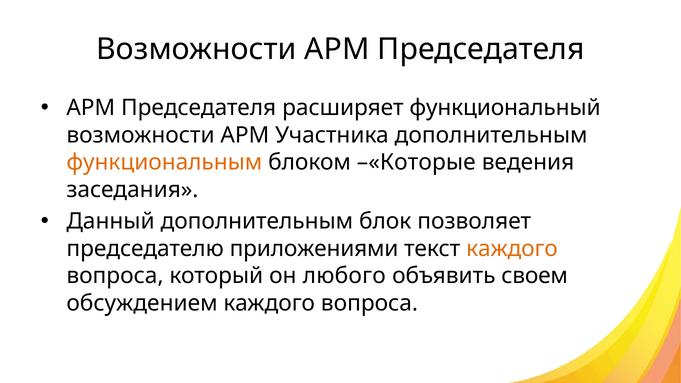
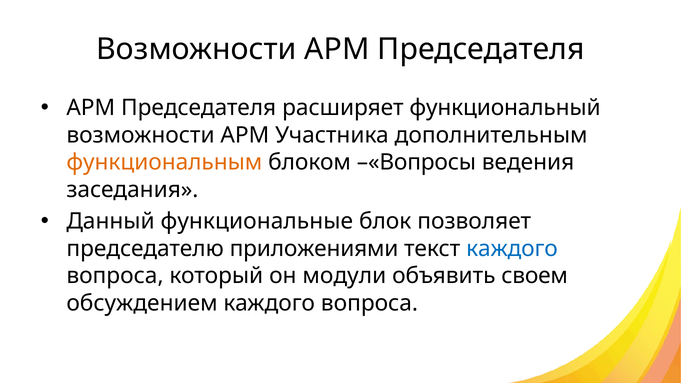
–«Которые: –«Которые -> –«Вопросы (416, 162)
Данный дополнительным: дополнительным -> функциональные (257, 221)
каждого colour: orange -> blue (512, 249)
любого: любого -> модули (344, 276)
